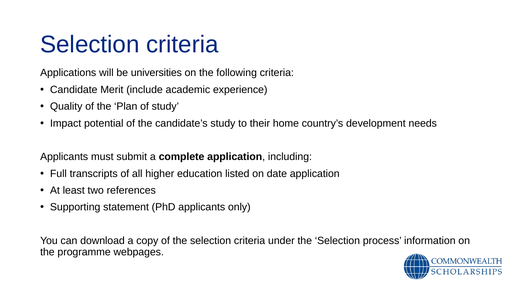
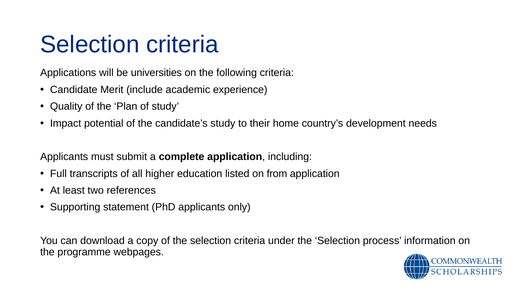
date: date -> from (277, 173)
